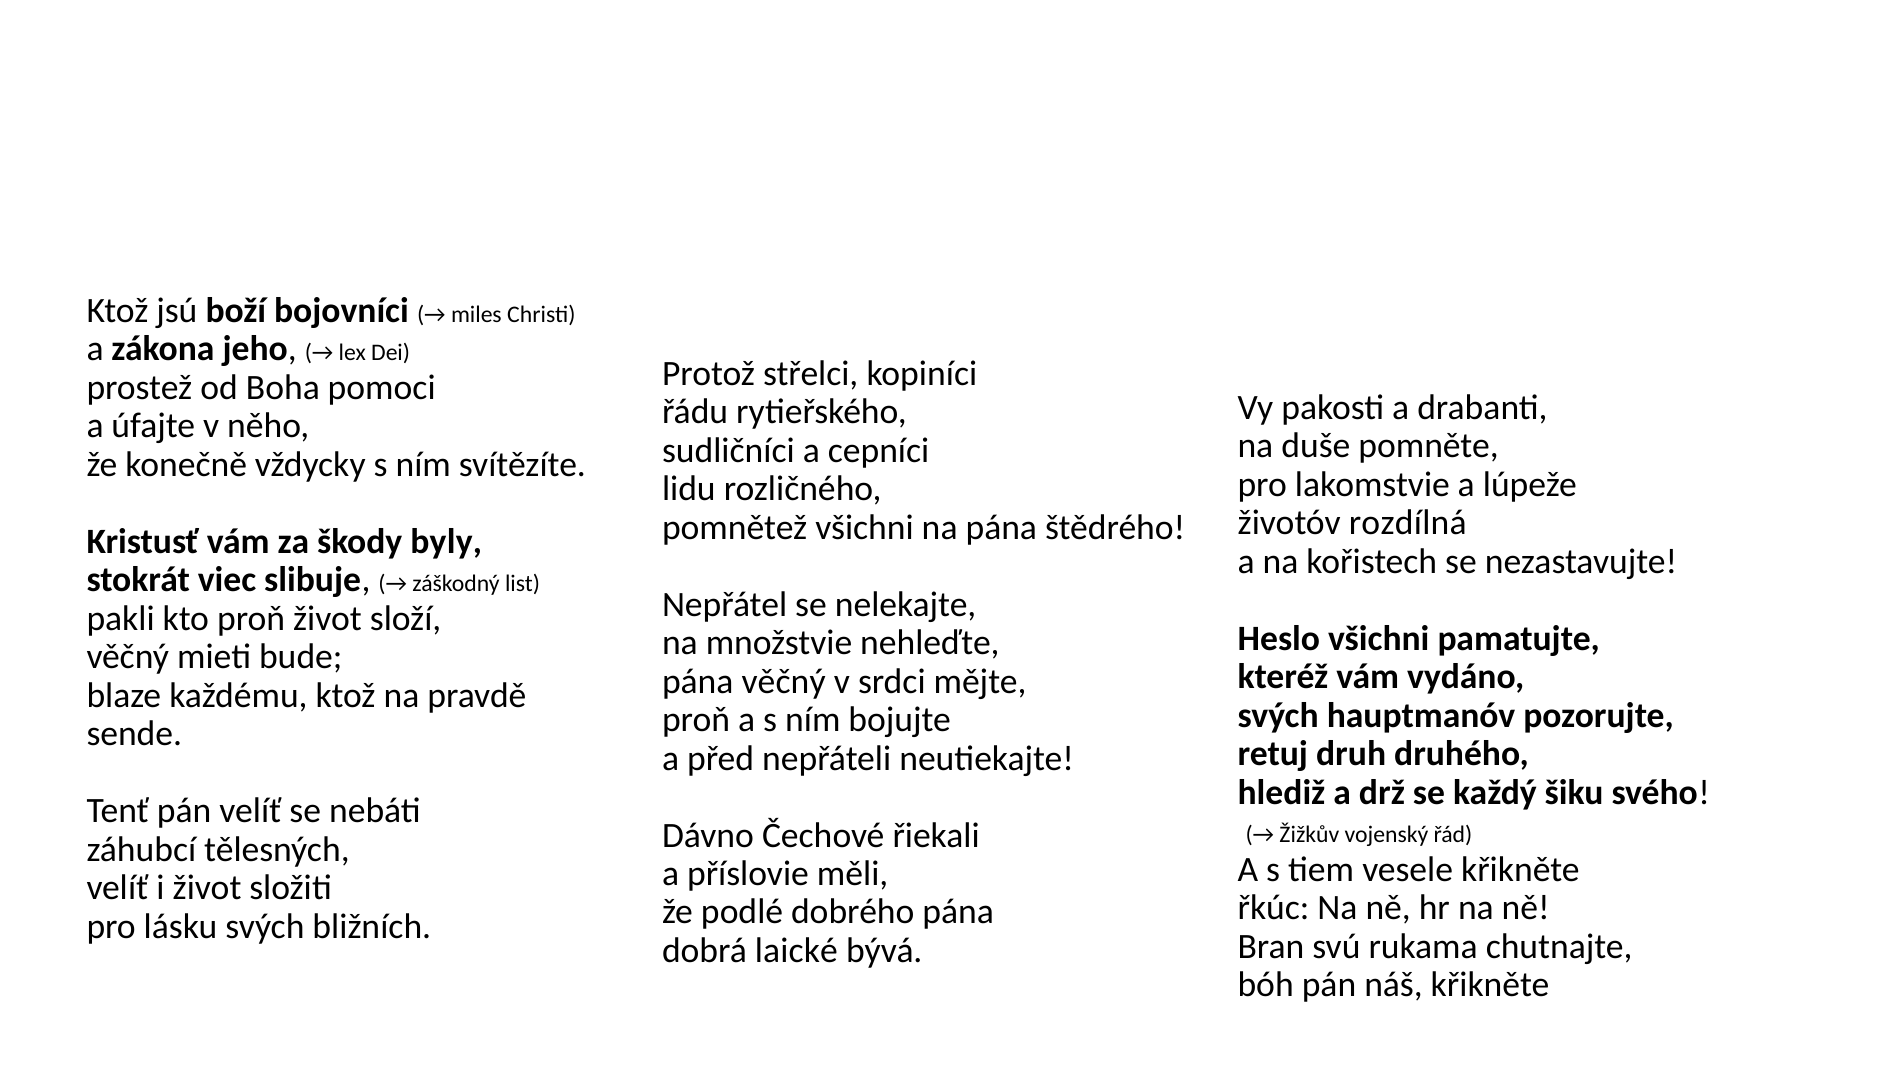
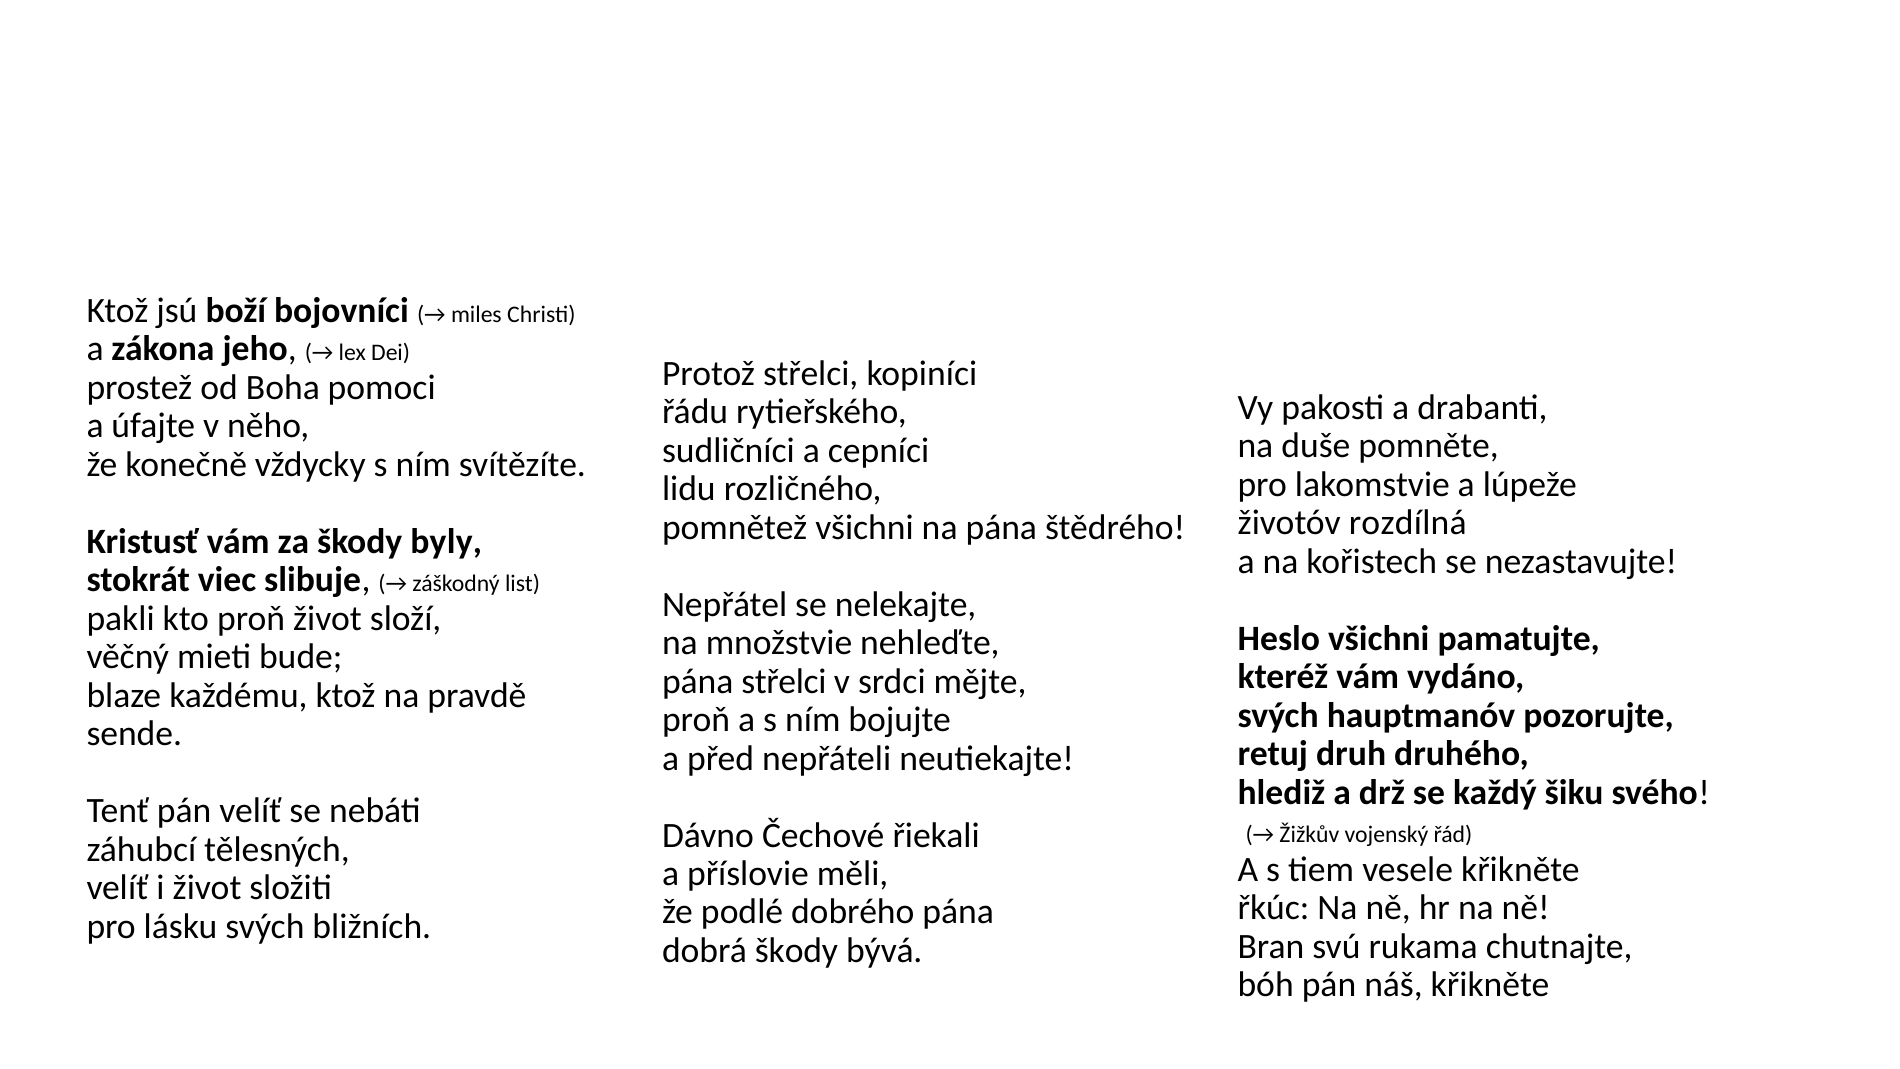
pána věčný: věčný -> střelci (784, 681)
dobrá laické: laické -> škody (797, 951)
